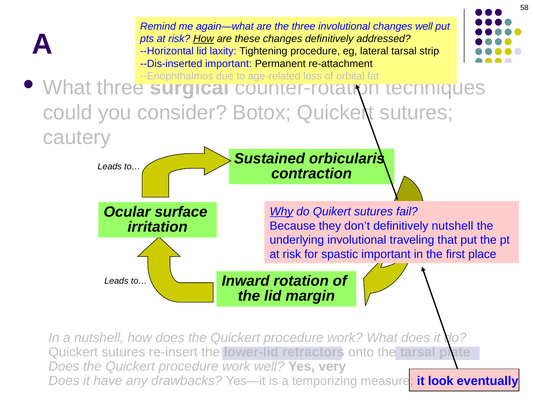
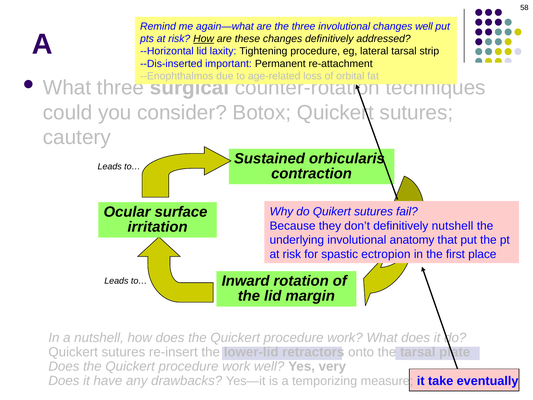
Why underline: present -> none (281, 211)
traveling: traveling -> anatomy (412, 240)
spastic important: important -> ectropion (386, 254)
look: look -> take (441, 381)
